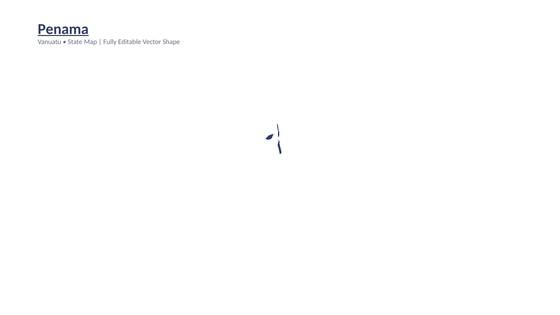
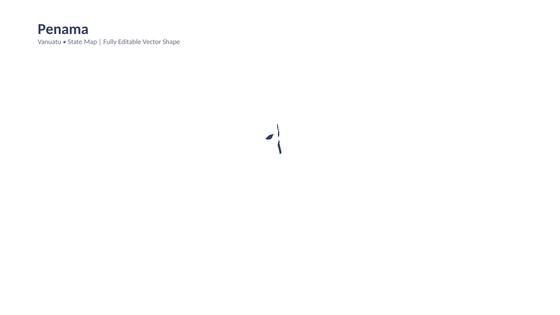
Penama underline: present -> none (63, 29)
